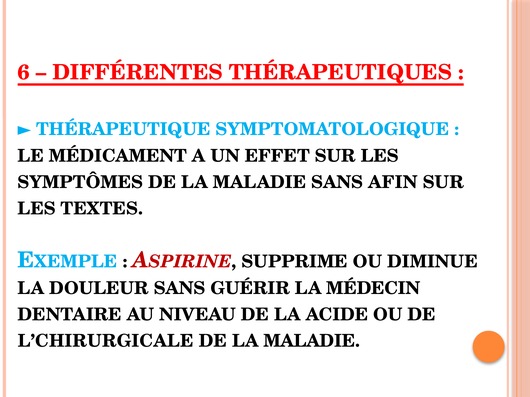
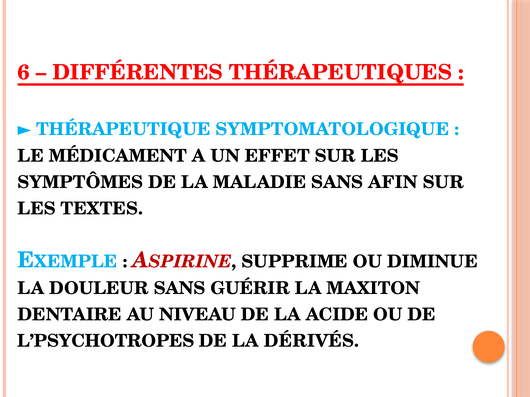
MÉDECIN: MÉDECIN -> MAXITON (373, 289)
L’CHIRURGICALE: L’CHIRURGICALE -> L’PSYCHOTROPES (106, 342)
MALADIE: MALADIE -> DÉRIVÉS (312, 342)
